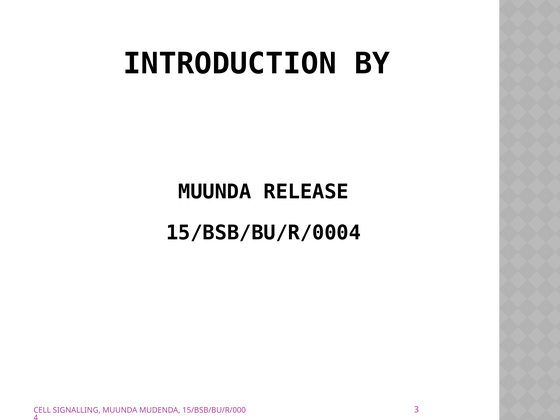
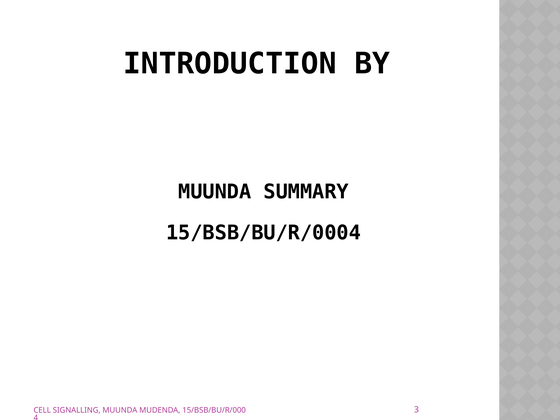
RELEASE: RELEASE -> SUMMARY (306, 192)
